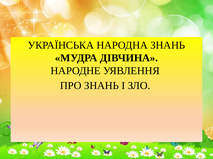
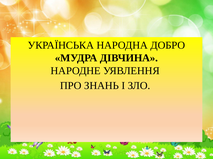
НАРОДНА ЗНАНЬ: ЗНАНЬ -> ДОБРО (168, 45)
